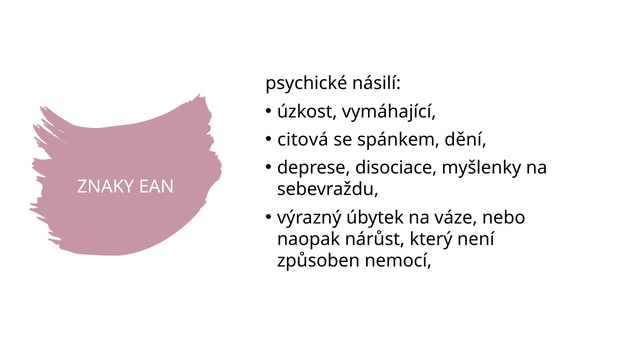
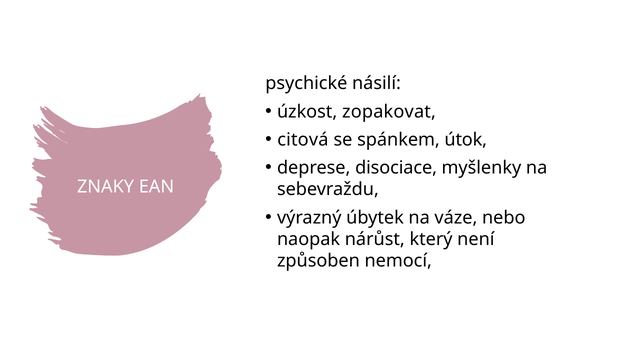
vymáhající: vymáhající -> zopakovat (389, 112)
dění: dění -> útok (466, 140)
